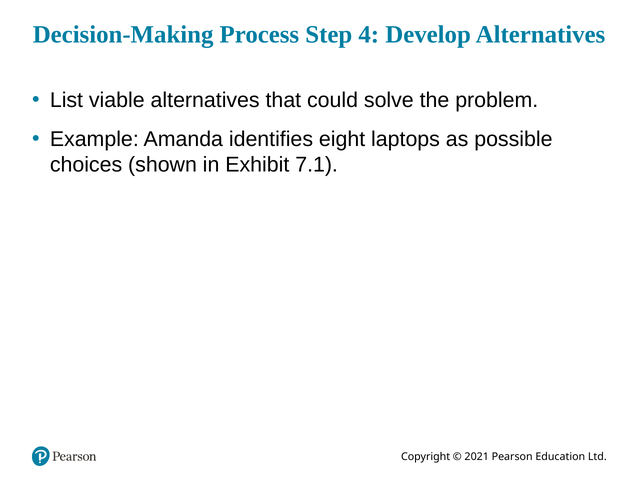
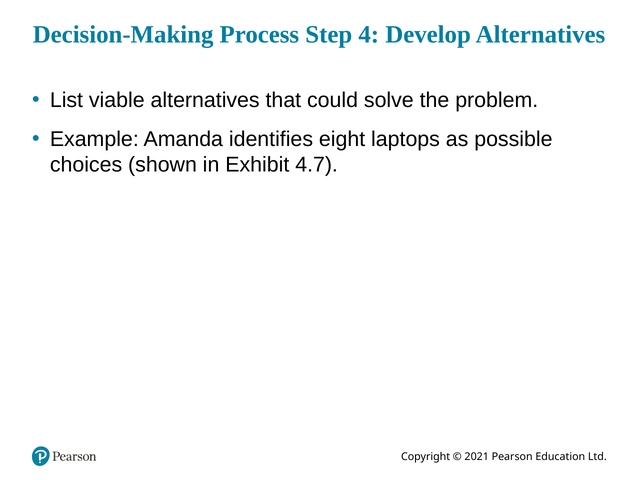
7.1: 7.1 -> 4.7 (317, 165)
